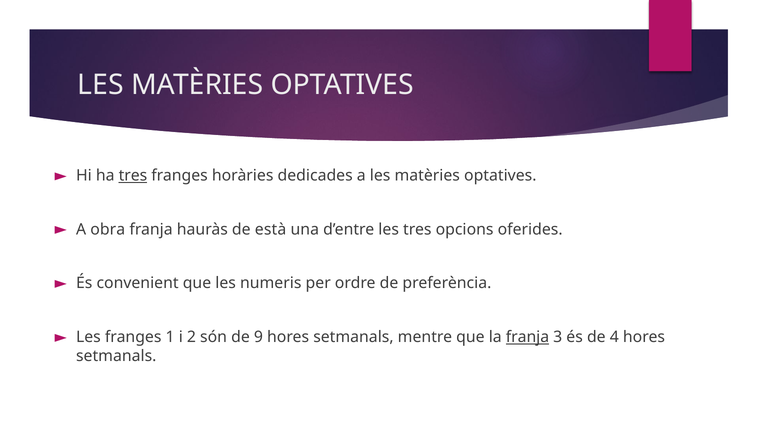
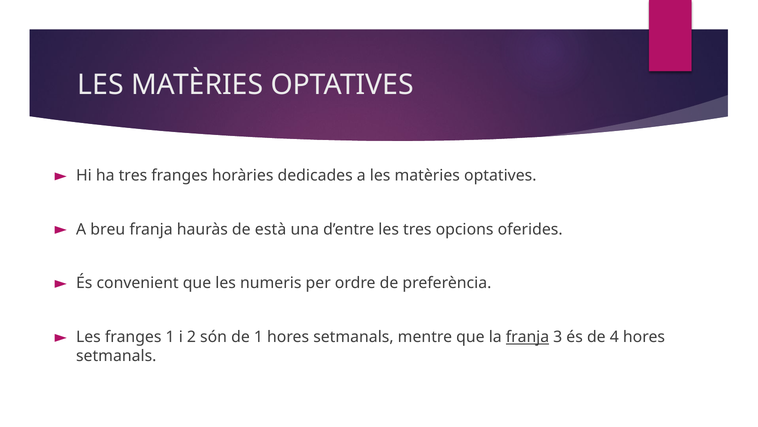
tres underline: present -> none (133, 175)
obra: obra -> breu (108, 229)
de 9: 9 -> 1 (258, 337)
